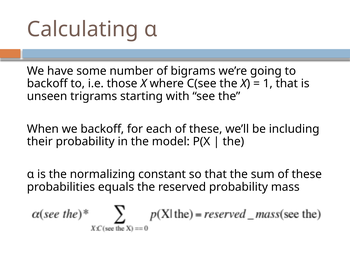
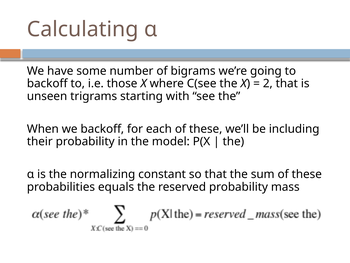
1: 1 -> 2 (268, 83)
